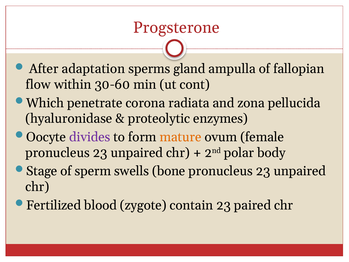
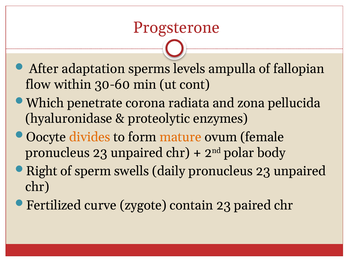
gland: gland -> levels (189, 69)
divides colour: purple -> orange (90, 137)
Stage: Stage -> Right (42, 171)
bone: bone -> daily (169, 171)
blood: blood -> curve (100, 205)
